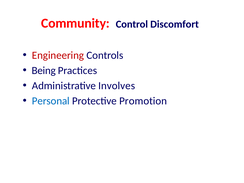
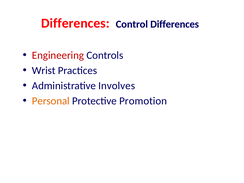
Community: Community -> Differences (75, 23)
Control Discomfort: Discomfort -> Differences (175, 24)
Being: Being -> Wrist (44, 70)
Personal colour: blue -> orange (51, 101)
